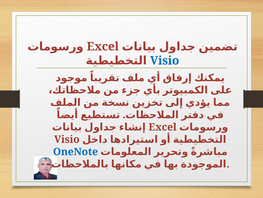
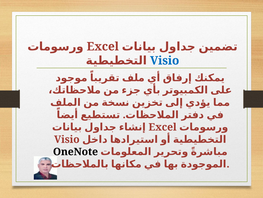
OneNote colour: blue -> black (75, 151)
